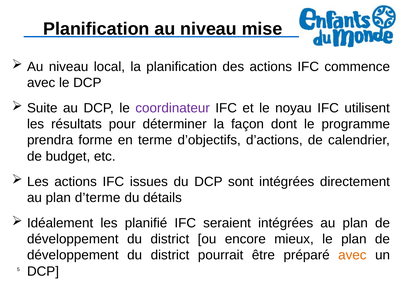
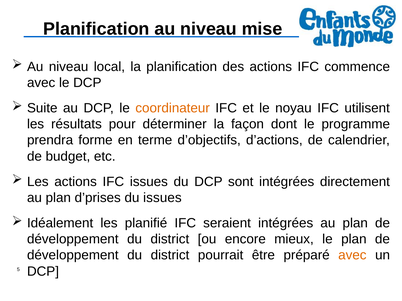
coordinateur colour: purple -> orange (173, 108)
d’terme: d’terme -> d’prises (98, 198)
du détails: détails -> issues (162, 198)
